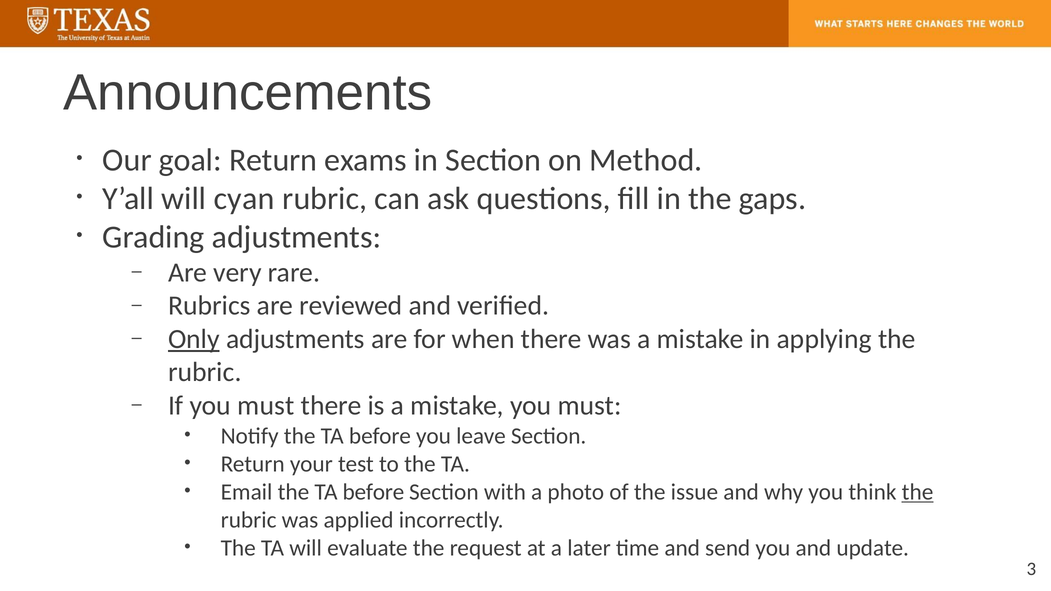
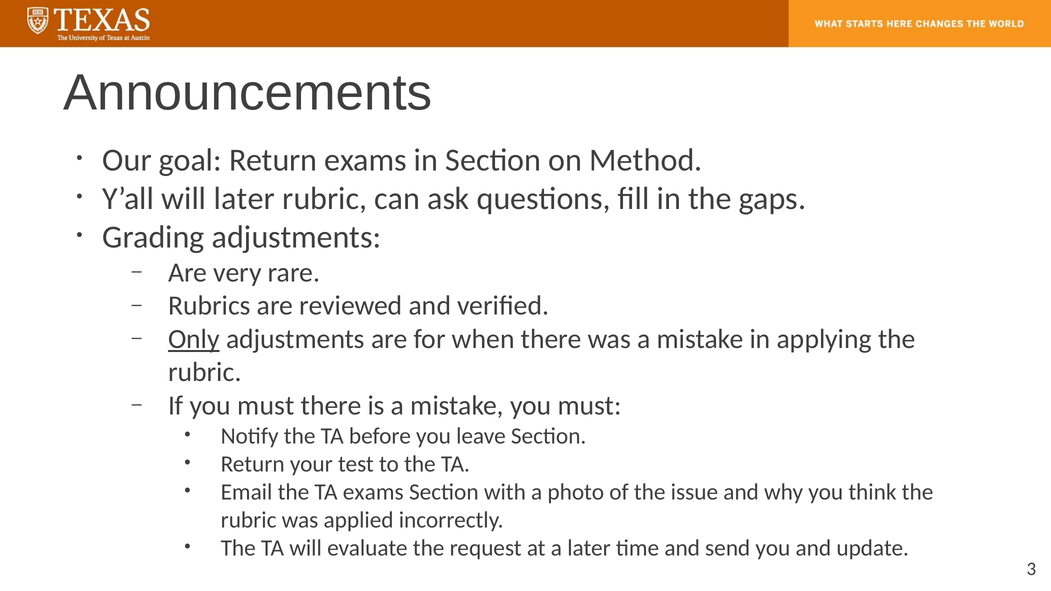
will cyan: cyan -> later (244, 199)
Email the TA before: before -> exams (373, 492)
the underline: present -> none (918, 492)
